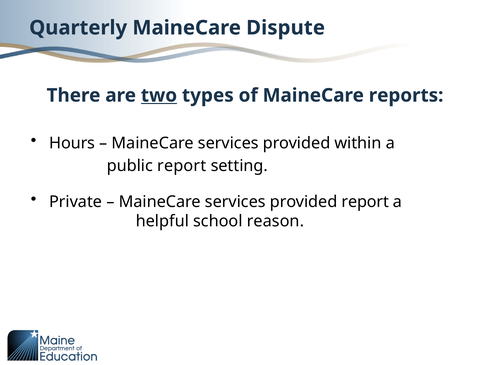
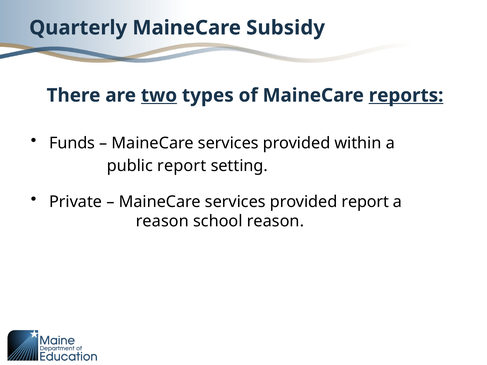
Dispute: Dispute -> Subsidy (286, 28)
reports underline: none -> present (406, 95)
Hours: Hours -> Funds (72, 143)
helpful: helpful -> reason (162, 221)
